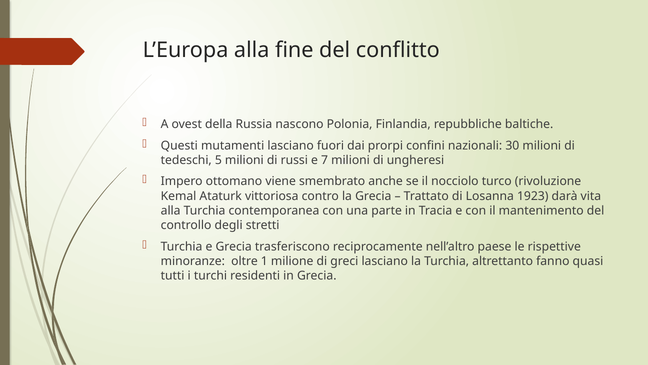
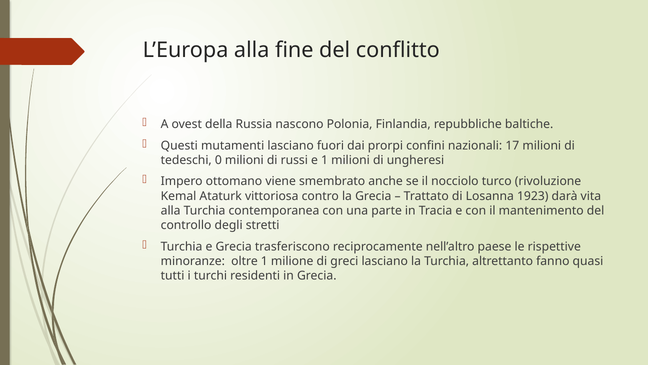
30: 30 -> 17 (512, 145)
5: 5 -> 0 (218, 160)
e 7: 7 -> 1 (324, 160)
